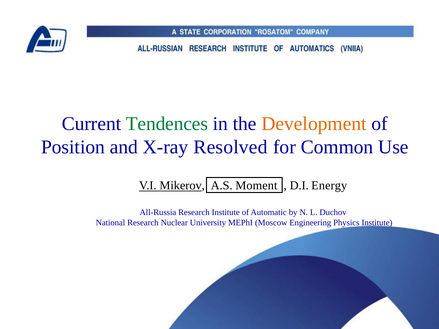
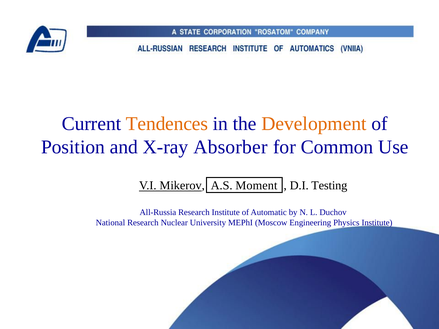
Tendences colour: green -> orange (167, 124)
Resolved: Resolved -> Absorber (231, 147)
Energy: Energy -> Testing (329, 186)
